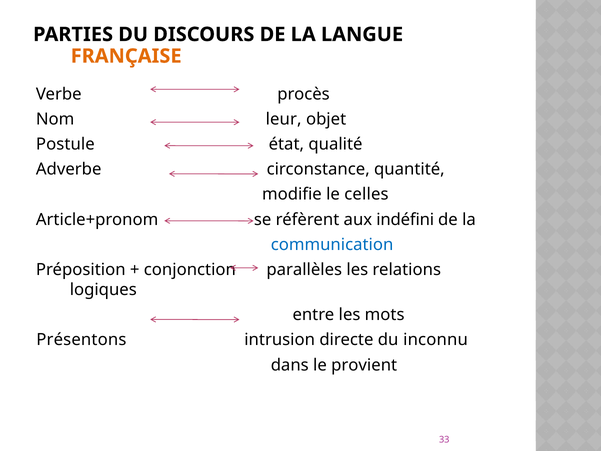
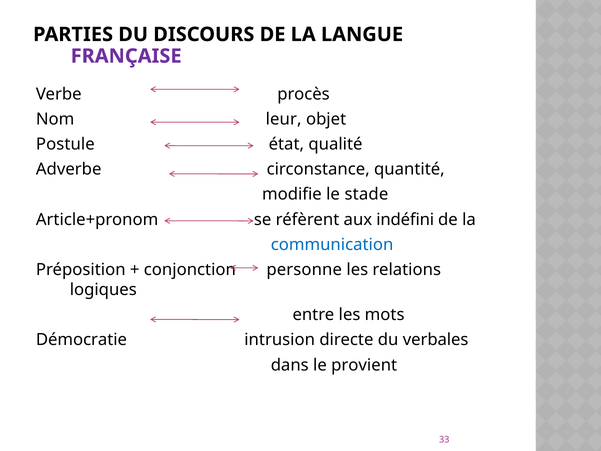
FRANÇAISE colour: orange -> purple (126, 56)
celles: celles -> stade (366, 194)
parallèles: parallèles -> personne (304, 270)
Présentons: Présentons -> Démocratie (81, 340)
inconnu: inconnu -> verbales (436, 340)
